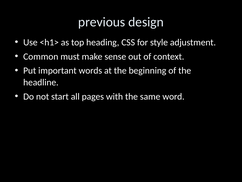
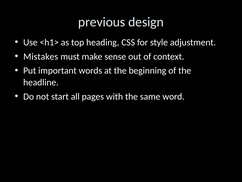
Common: Common -> Mistakes (41, 56)
